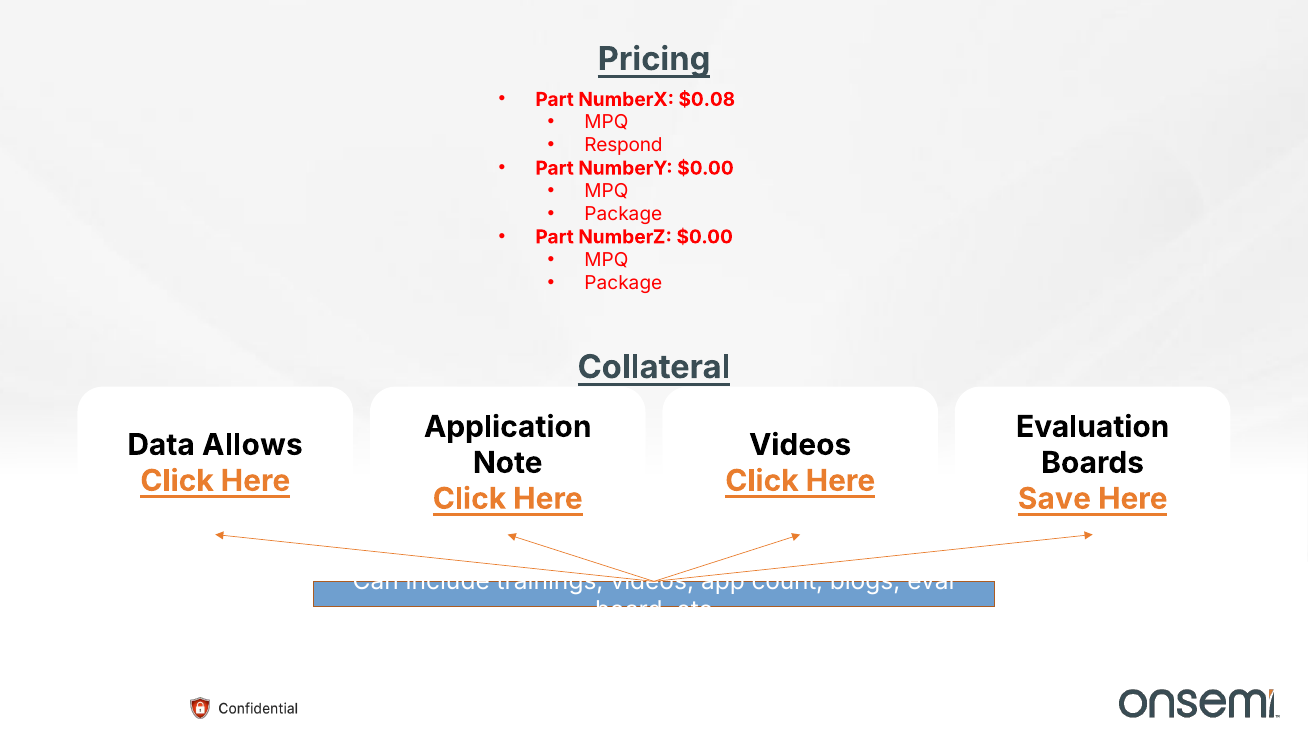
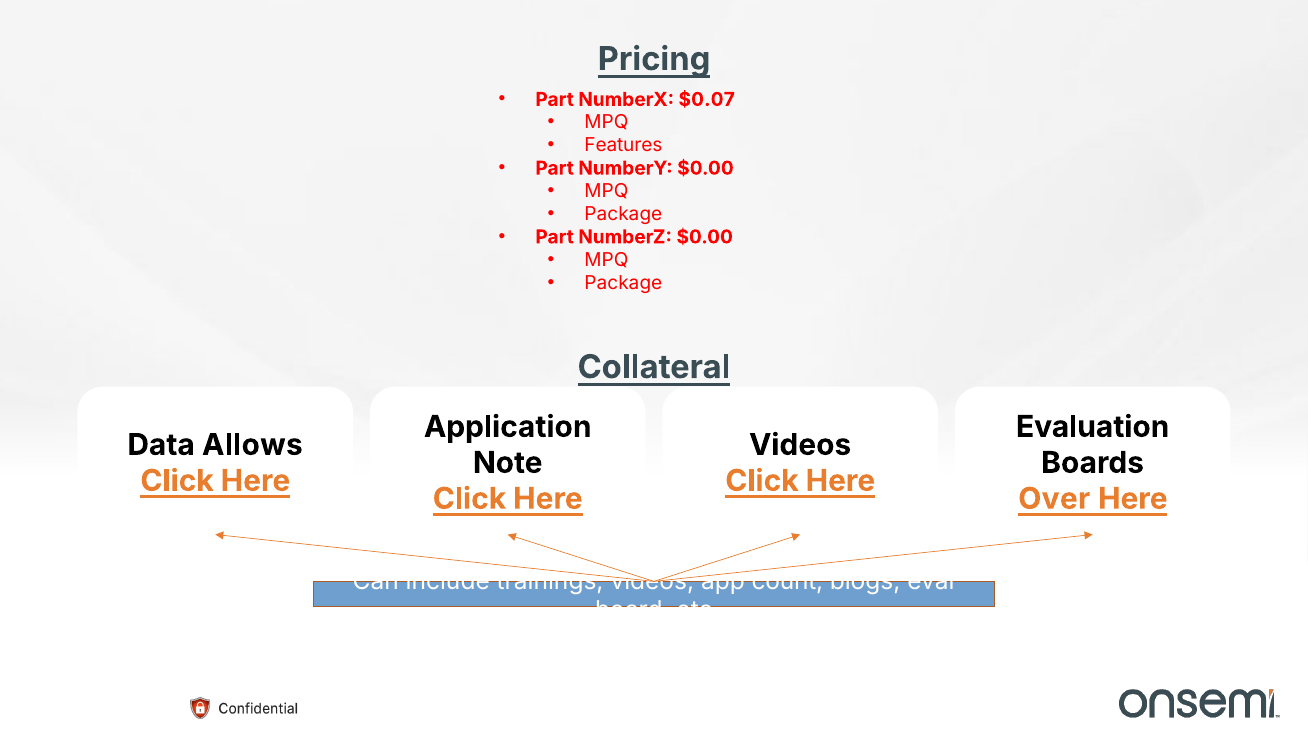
$0.08: $0.08 -> $0.07 (707, 100)
Respond: Respond -> Features (623, 145)
Save: Save -> Over (1054, 499)
